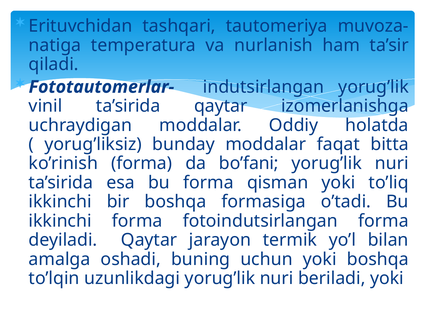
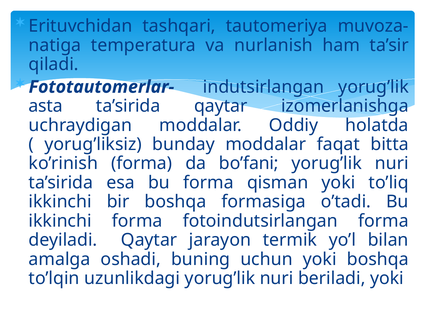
vinil: vinil -> asta (46, 106)
